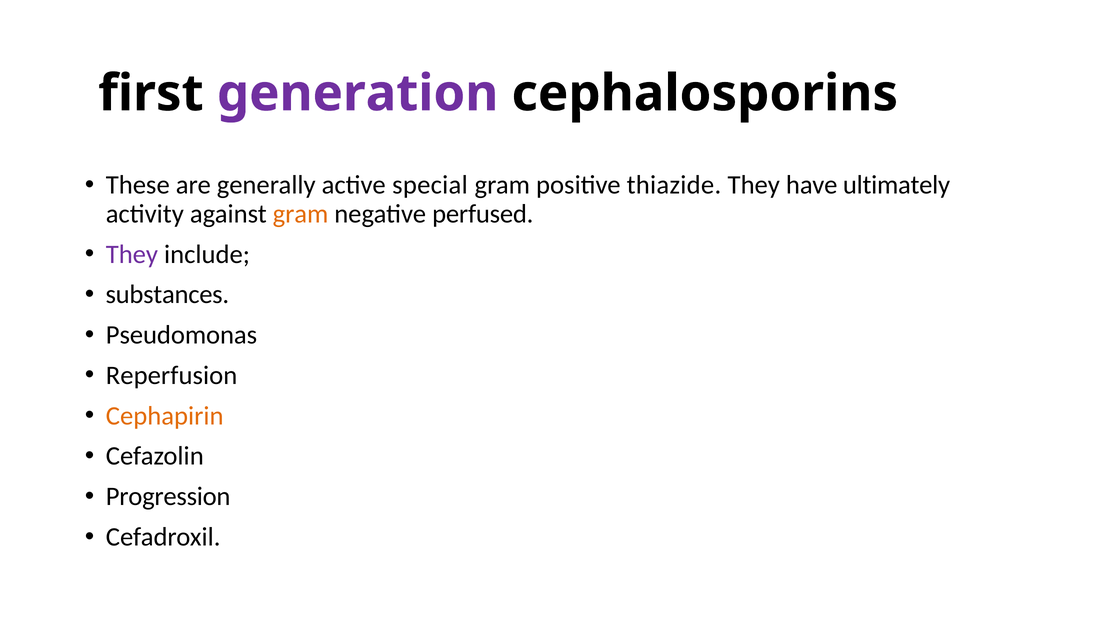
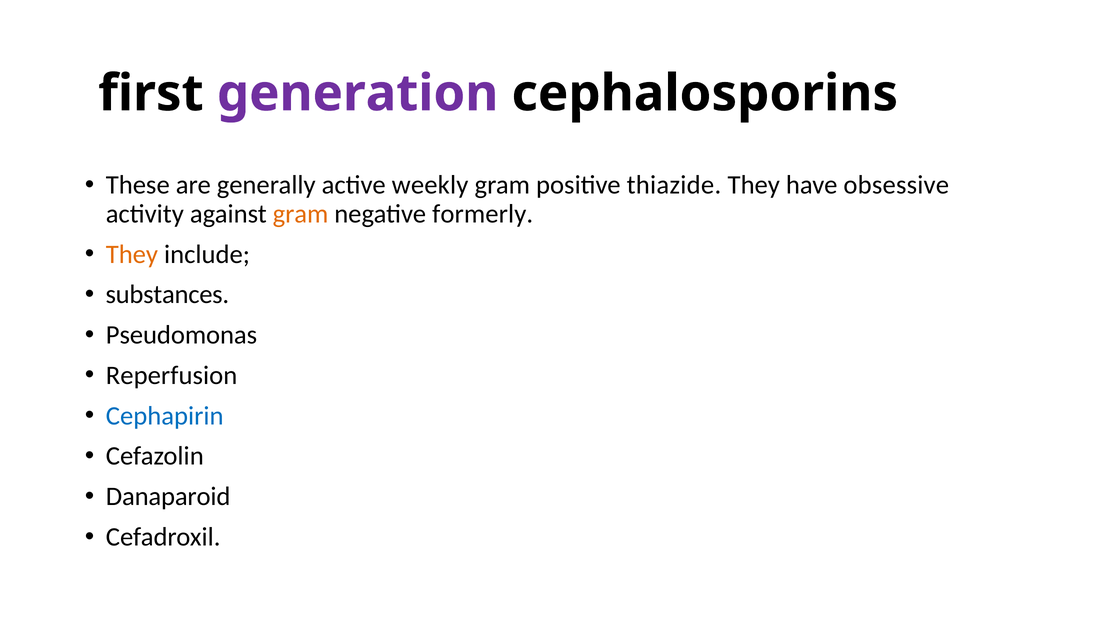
special: special -> weekly (430, 185)
ultimately: ultimately -> obsessive (896, 185)
perfused: perfused -> formerly (483, 214)
They colour: purple -> orange (132, 254)
Cephapirin colour: orange -> blue (165, 416)
Progression: Progression -> Danaparoid (168, 497)
